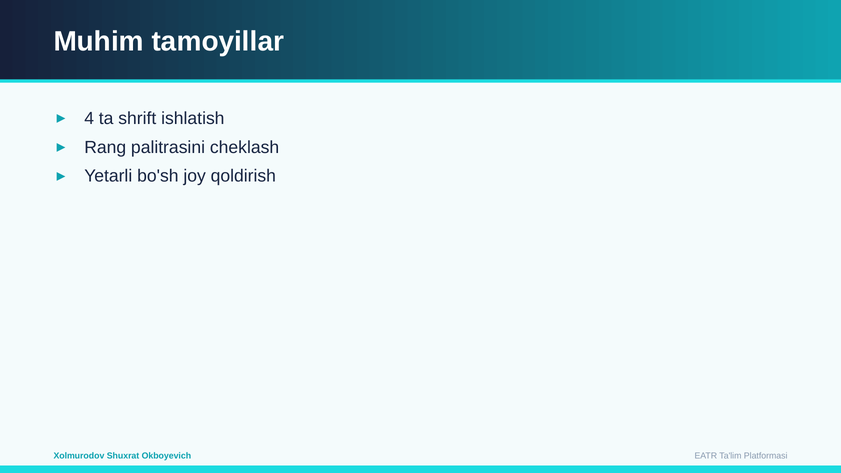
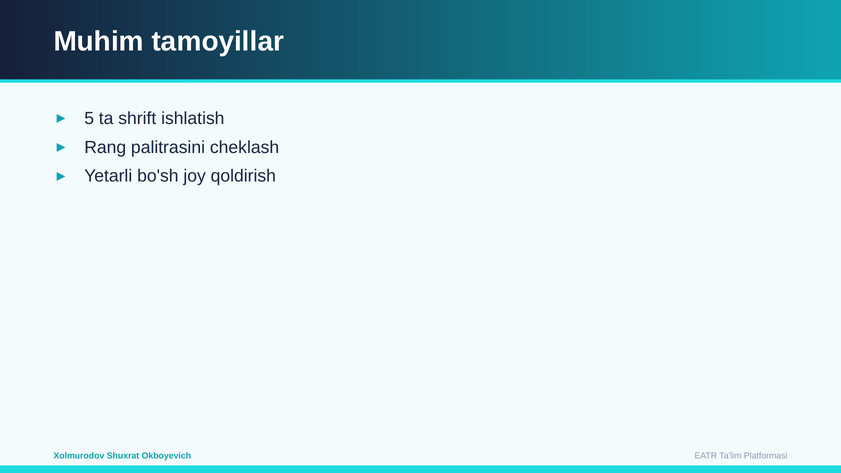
4: 4 -> 5 (89, 118)
